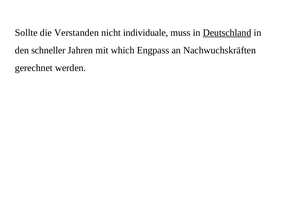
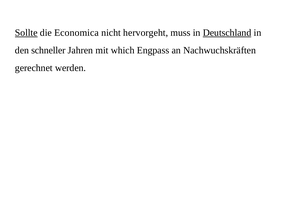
Sollte underline: none -> present (26, 33)
Verstanden: Verstanden -> Economica (77, 33)
individuale: individuale -> hervorgeht (146, 33)
